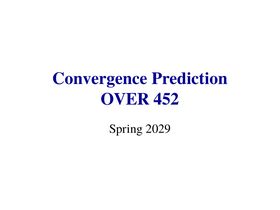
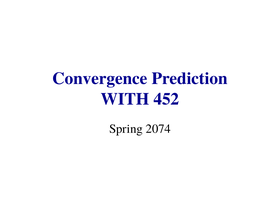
OVER: OVER -> WITH (125, 99)
2029: 2029 -> 2074 (158, 129)
